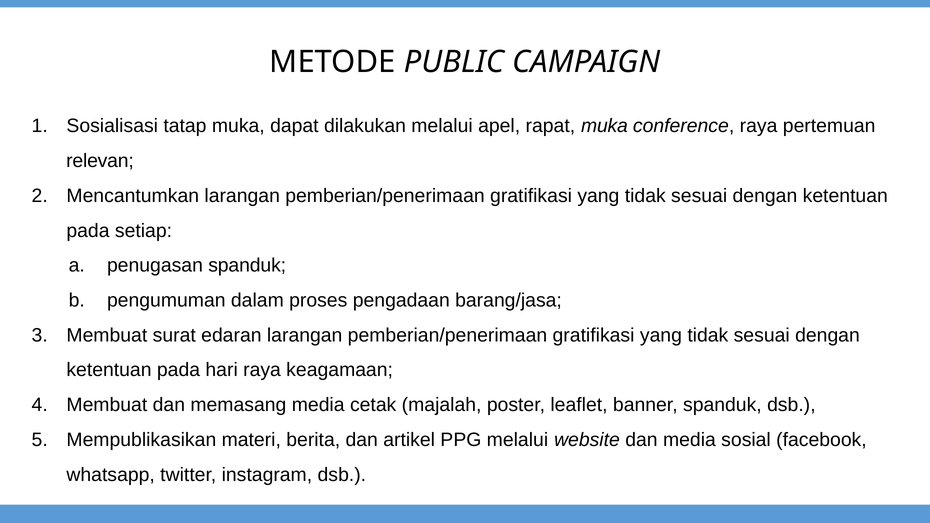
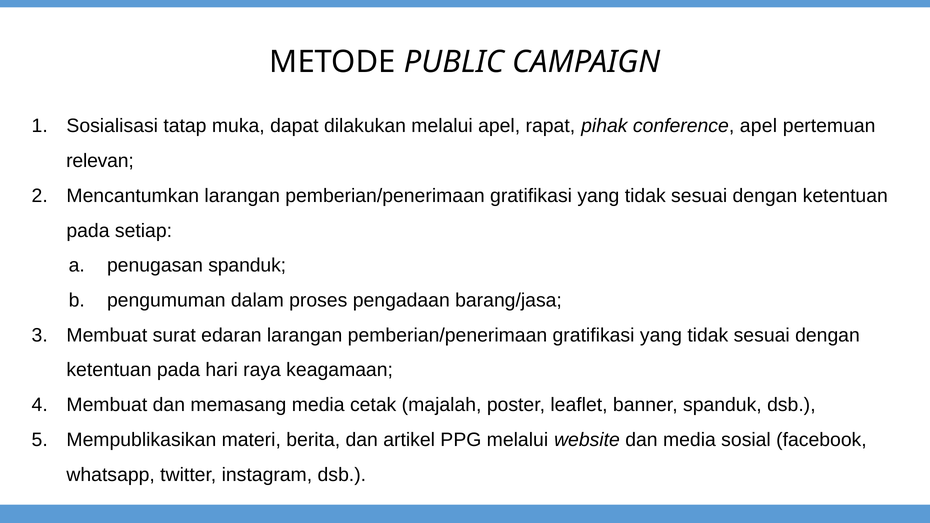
rapat muka: muka -> pihak (604, 126)
conference raya: raya -> apel (758, 126)
